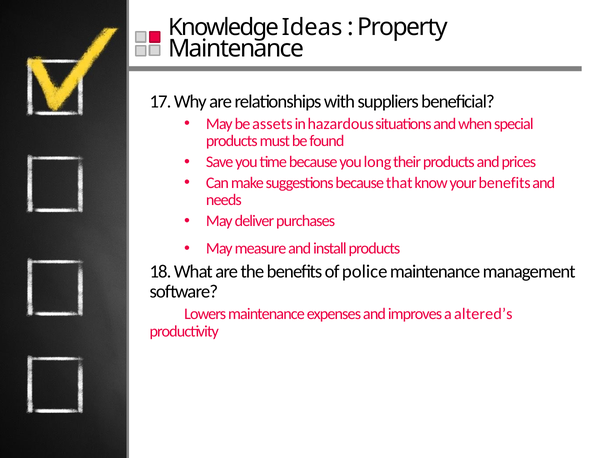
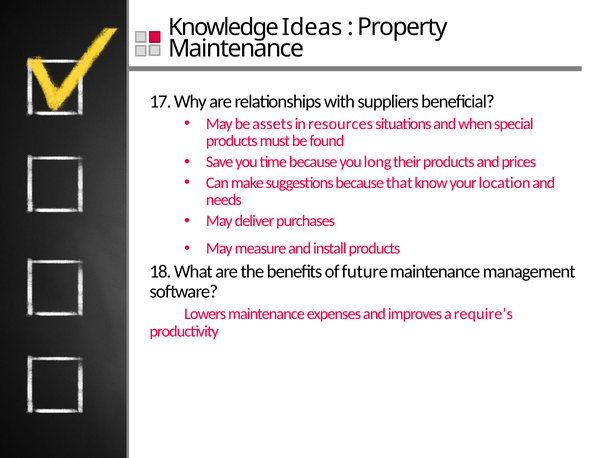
hazardous: hazardous -> resources (341, 124)
your benefits: benefits -> location (505, 183)
police: police -> future (365, 272)
altered’s: altered’s -> require’s (483, 314)
